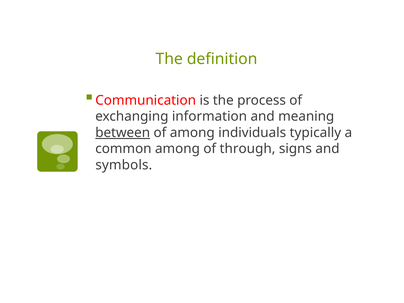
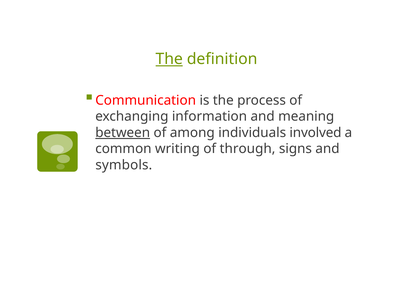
The underline: none -> present (169, 59)
typically: typically -> involved (316, 133)
common among: among -> writing (177, 149)
